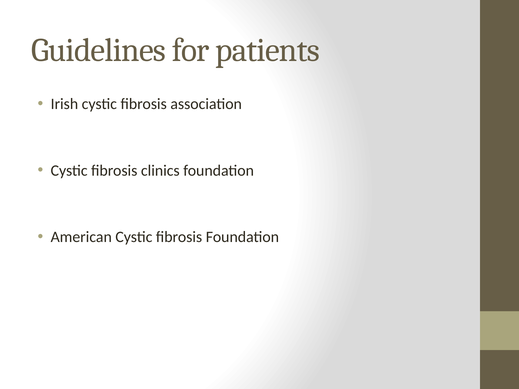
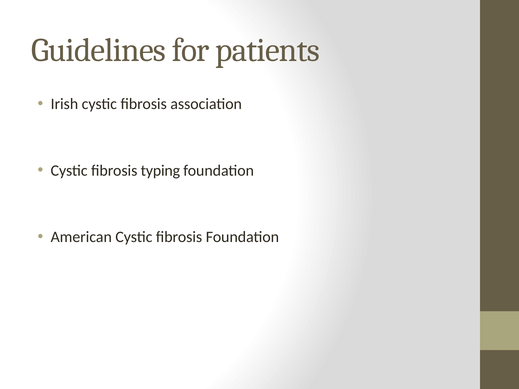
clinics: clinics -> typing (160, 171)
